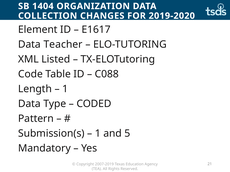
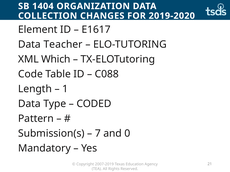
Listed: Listed -> Which (56, 59)
1: 1 -> 7 (98, 134)
5: 5 -> 0 (127, 134)
